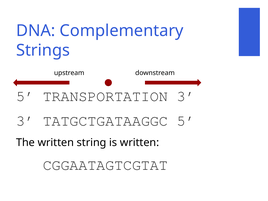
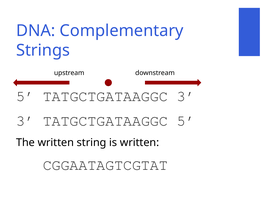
5 TRANSPORTATION: TRANSPORTATION -> TATGCTGATAAGGC (105, 96)
